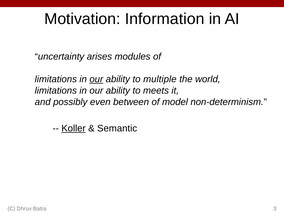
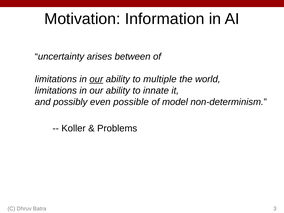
modules: modules -> between (133, 57)
meets: meets -> innate (156, 91)
between: between -> possible (131, 102)
Koller underline: present -> none (74, 128)
Semantic: Semantic -> Problems (117, 128)
